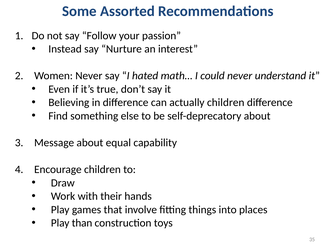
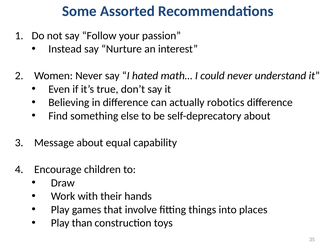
actually children: children -> robotics (226, 103)
